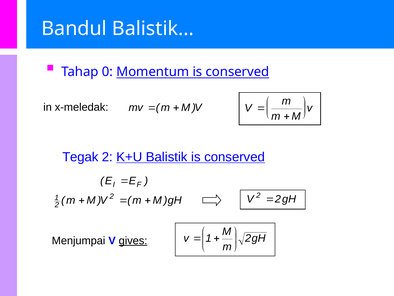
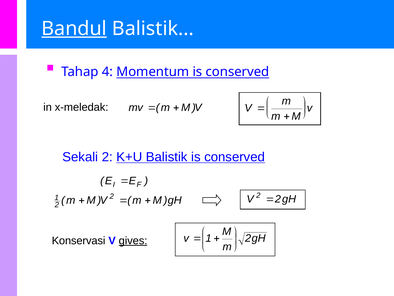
Bandul underline: none -> present (74, 29)
0: 0 -> 4 (107, 72)
Tegak: Tegak -> Sekali (80, 157)
Menjumpai: Menjumpai -> Konservasi (79, 240)
